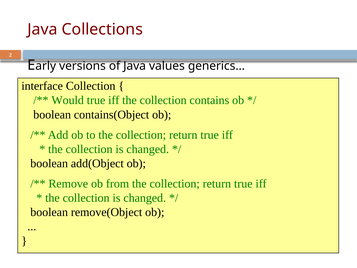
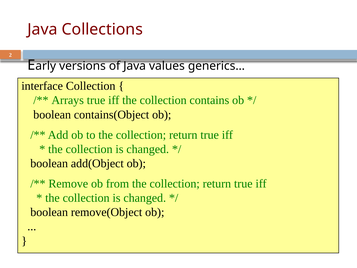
Would: Would -> Arrays (68, 100)
